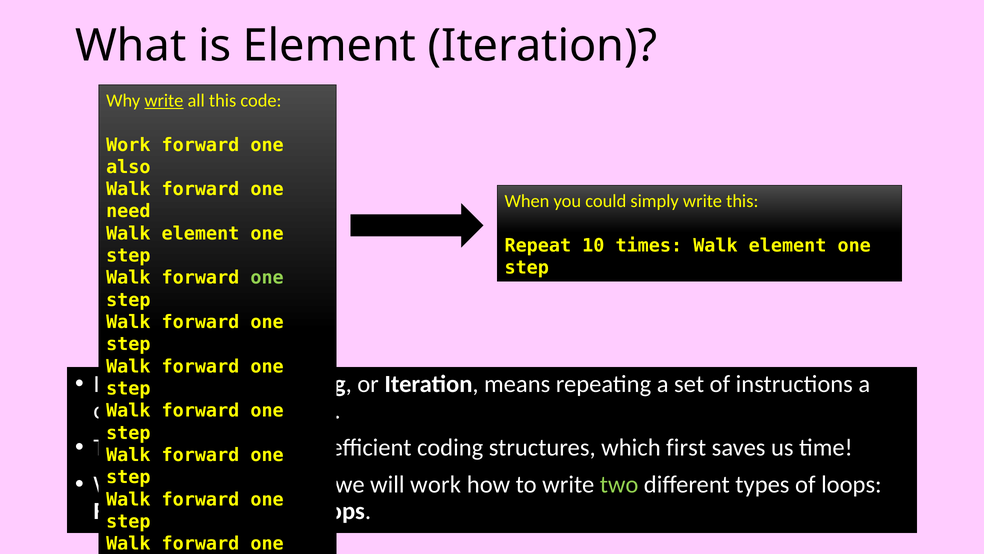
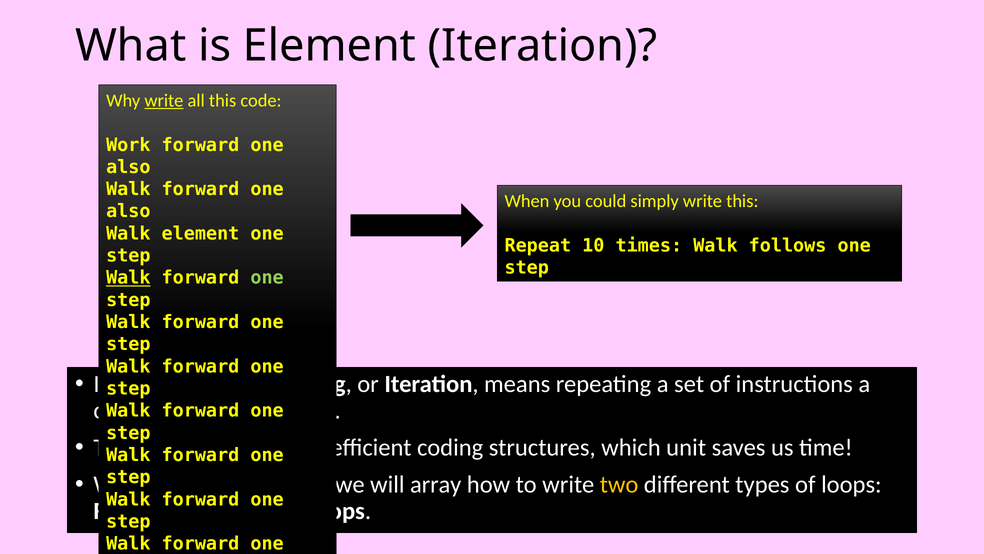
need: need -> also (128, 211)
times Walk element: element -> follows (788, 245)
Walk underline: none -> present (128, 278)
which first: first -> unit (686, 447)
will work: work -> array (436, 484)
two colour: light green -> yellow (619, 484)
